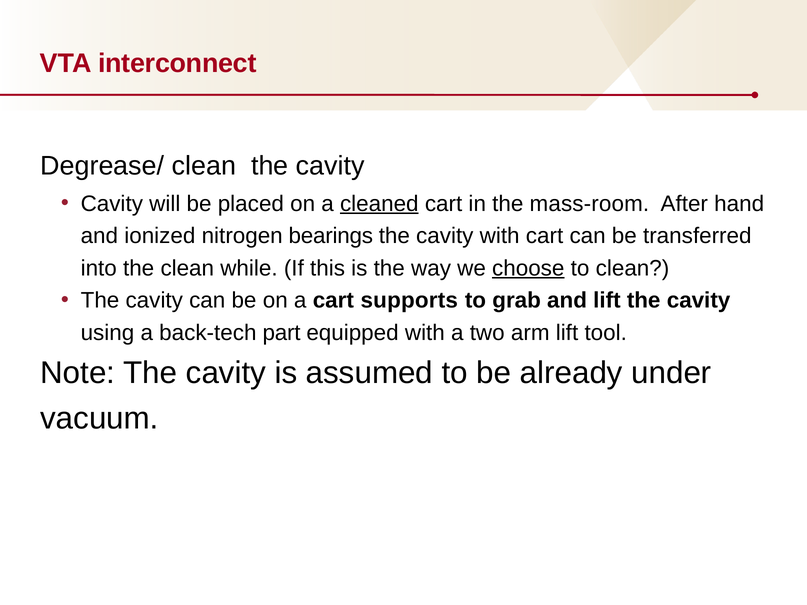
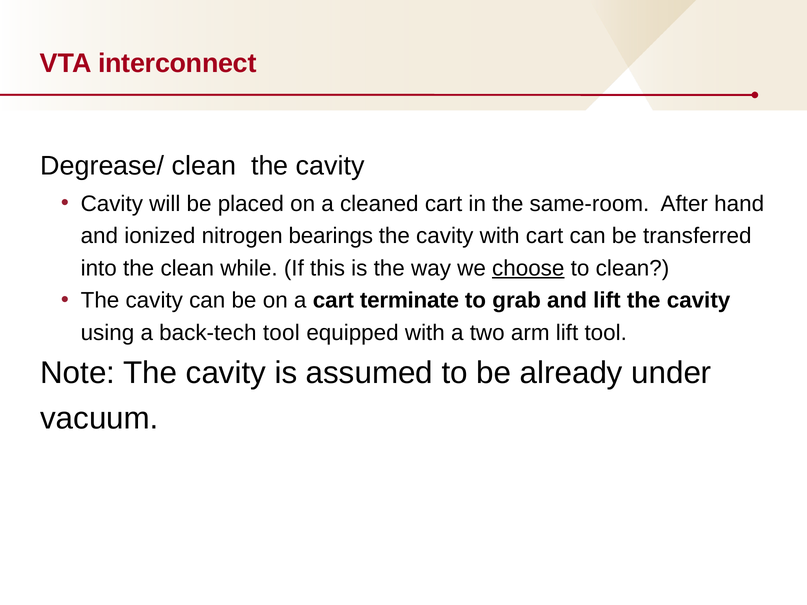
cleaned underline: present -> none (379, 204)
mass-room: mass-room -> same-room (589, 204)
supports: supports -> terminate (409, 301)
back-tech part: part -> tool (281, 333)
